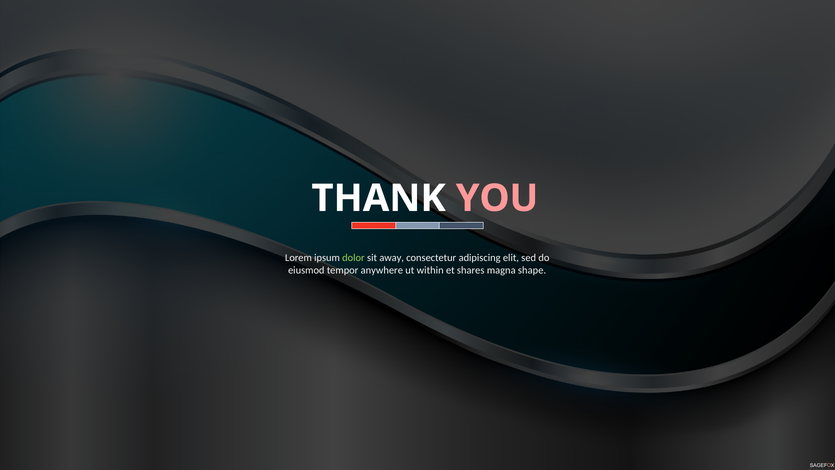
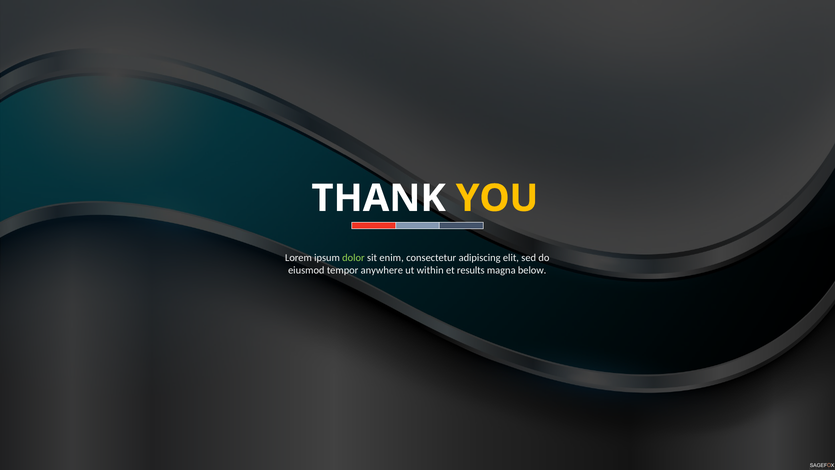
YOU colour: pink -> yellow (497, 198)
away: away -> enim (392, 258)
shares: shares -> results (471, 270)
shape: shape -> below (532, 270)
